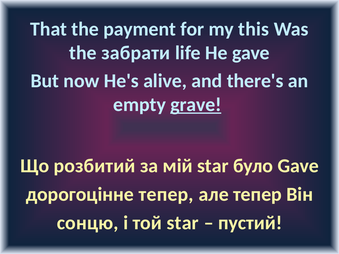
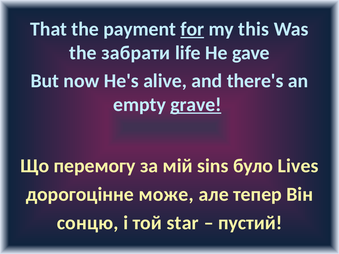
for underline: none -> present (192, 29)
розбитий: розбитий -> перемогу (95, 166)
мій star: star -> sins (213, 166)
було Gave: Gave -> Lives (298, 166)
дорогоцінне тепер: тепер -> може (166, 194)
